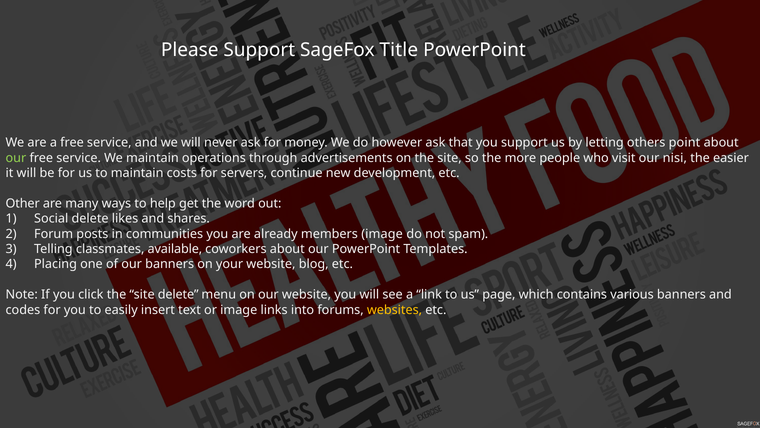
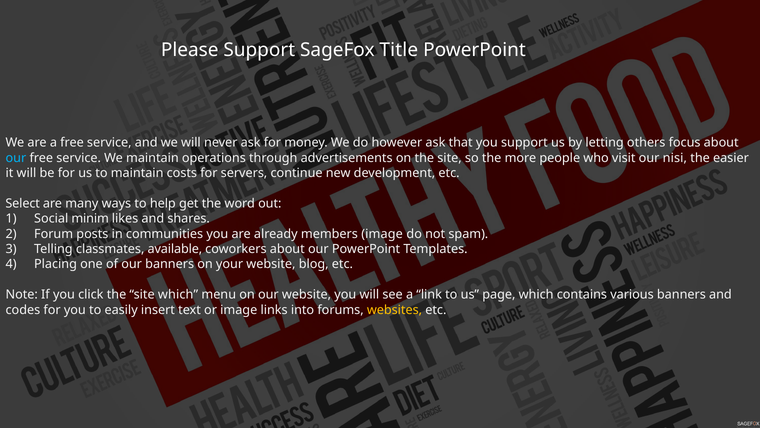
point: point -> focus (685, 142)
our colour: light green -> light blue (16, 158)
Other: Other -> Select (23, 203)
Social delete: delete -> minim (90, 218)
site delete: delete -> which (178, 294)
